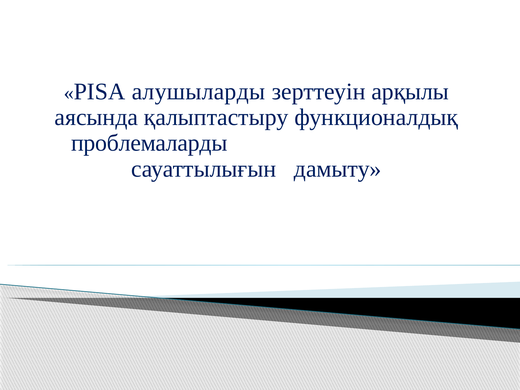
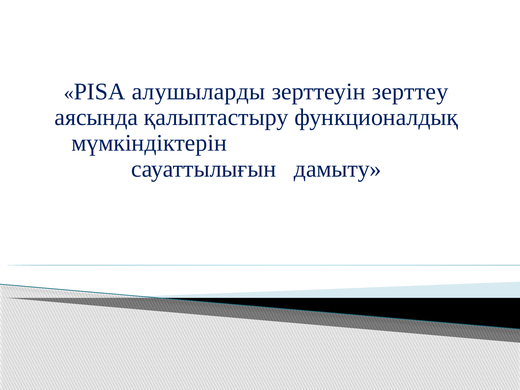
арқылы: арқылы -> зерттеу (410, 92)
проблемаларды: проблемаларды -> мүмкіндіктерін (149, 143)
